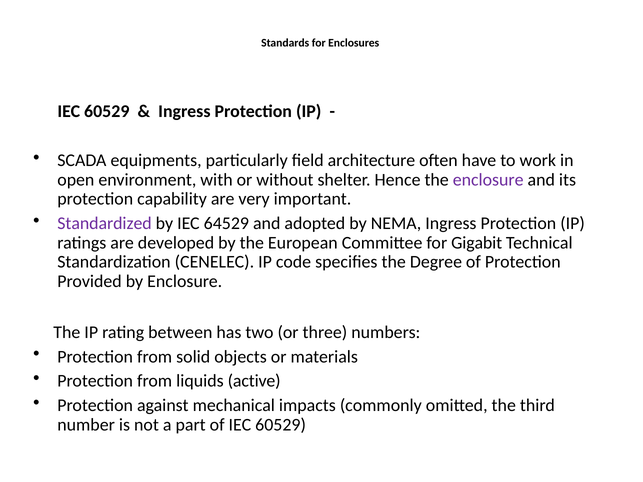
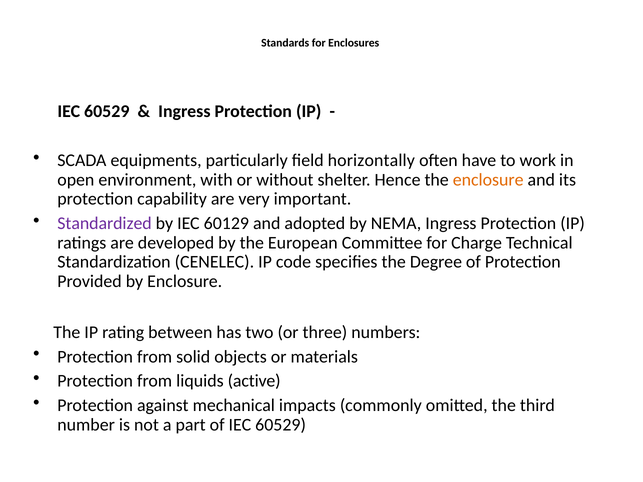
architecture: architecture -> horizontally (371, 160)
enclosure colour: purple -> orange (488, 180)
64529: 64529 -> 60129 (226, 224)
Gigabit: Gigabit -> Charge (477, 243)
